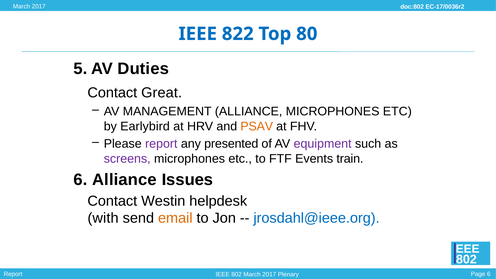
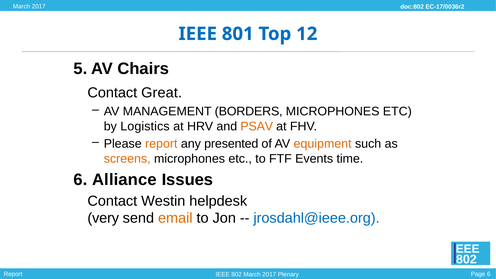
822: 822 -> 801 (238, 34)
80: 80 -> 12 (307, 34)
Duties: Duties -> Chairs (143, 69)
MANAGEMENT ALLIANCE: ALLIANCE -> BORDERS (249, 111)
Earlybird: Earlybird -> Logistics (145, 126)
report colour: purple -> orange (161, 144)
equipment colour: purple -> orange (323, 144)
screens colour: purple -> orange (127, 159)
train: train -> time (350, 159)
with: with -> very (103, 218)
